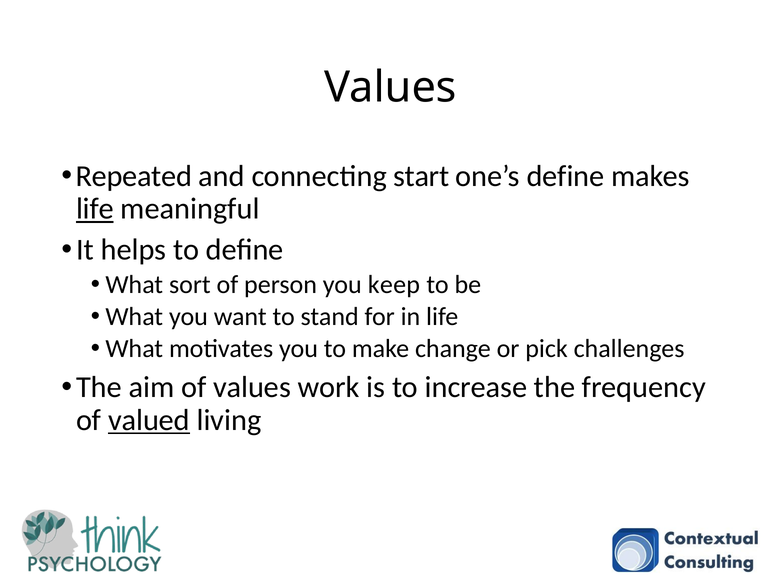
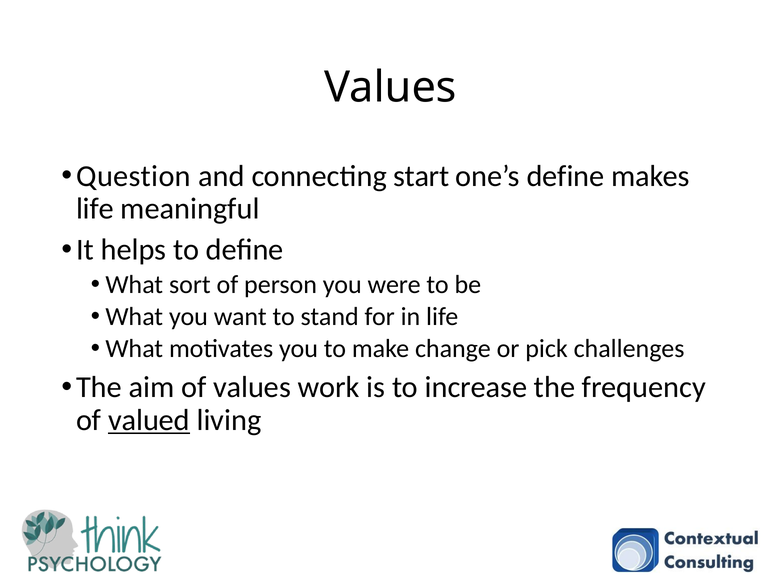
Repeated: Repeated -> Question (134, 176)
life underline: present -> none (95, 209)
keep: keep -> were (394, 284)
